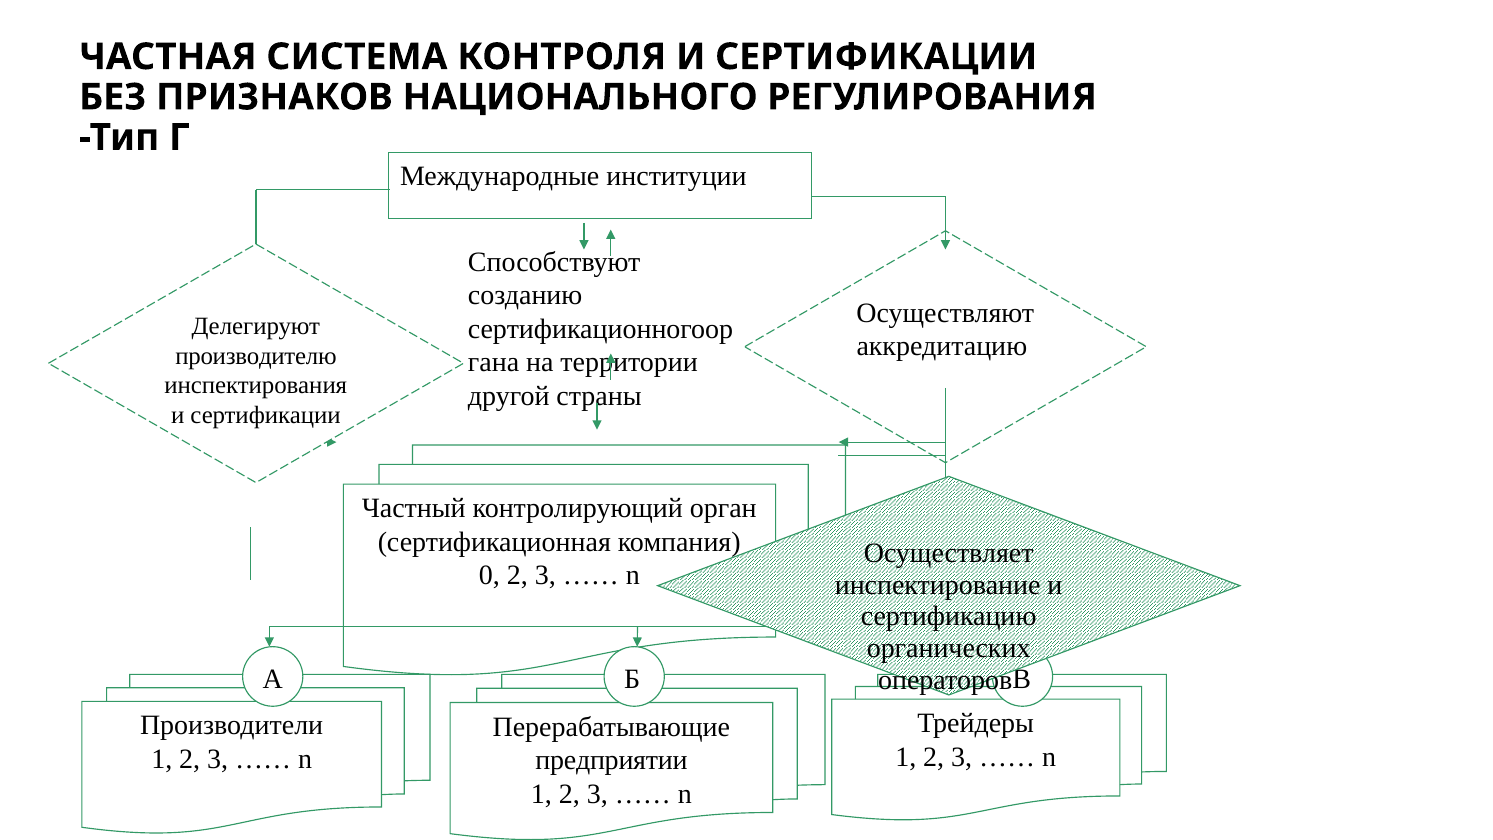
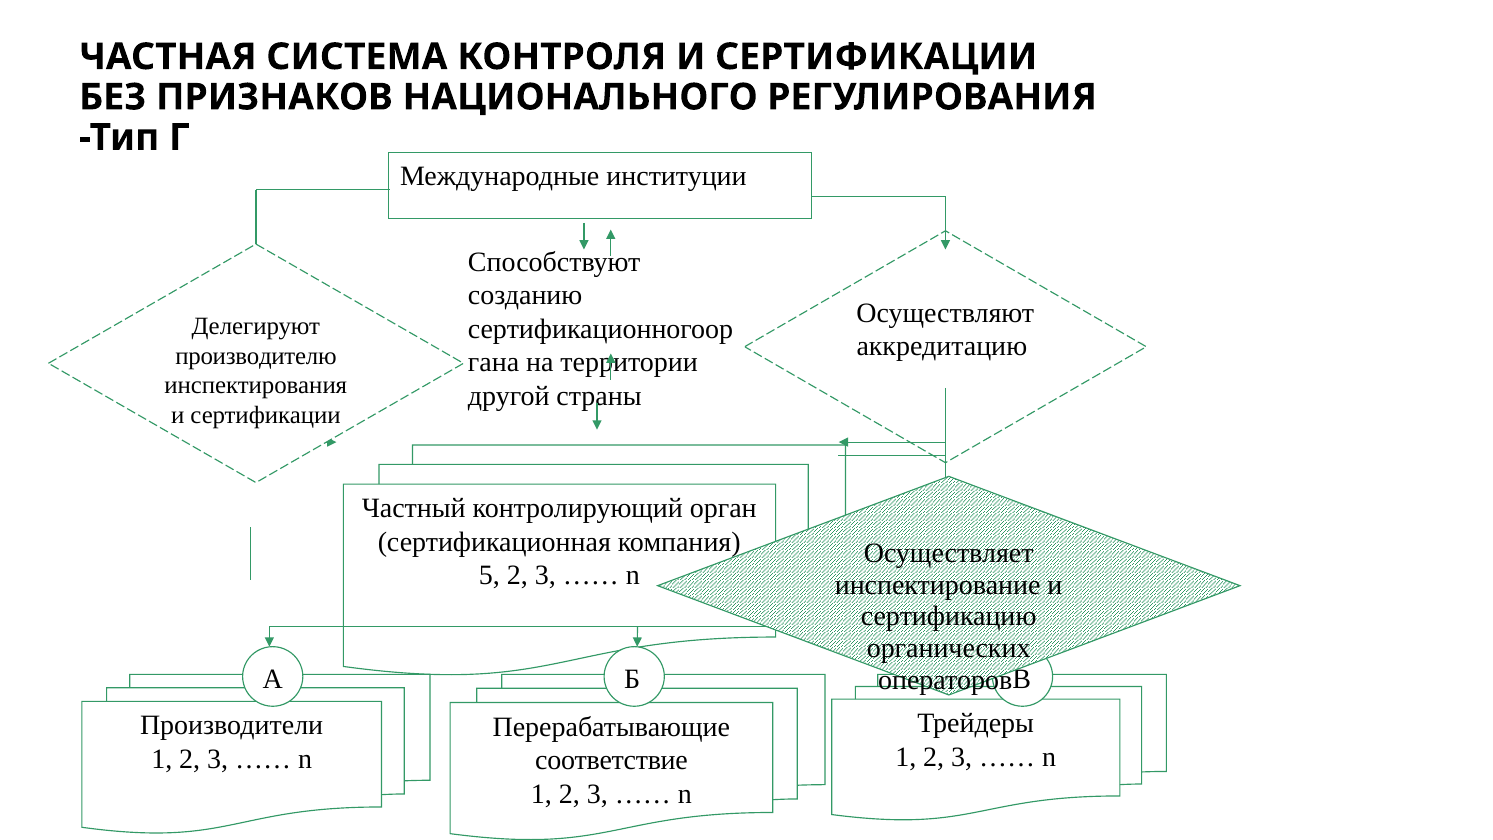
0: 0 -> 5 (489, 576)
предприятии: предприятии -> соответствие (611, 760)
